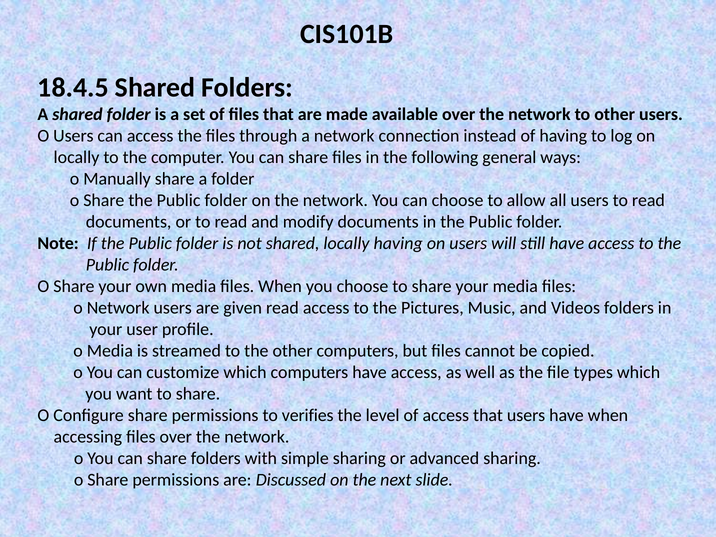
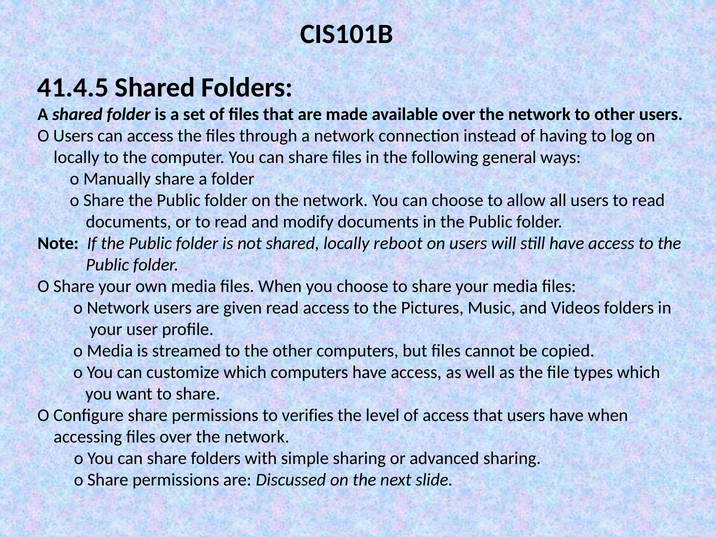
18.4.5: 18.4.5 -> 41.4.5 (73, 88)
locally having: having -> reboot (398, 243)
